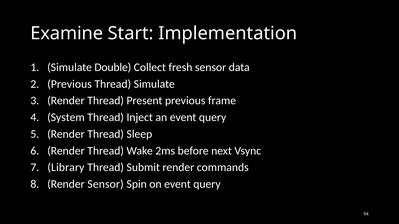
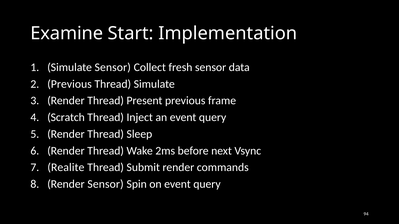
Simulate Double: Double -> Sensor (113, 67)
System: System -> Scratch (66, 118)
Library: Library -> Realite (66, 168)
